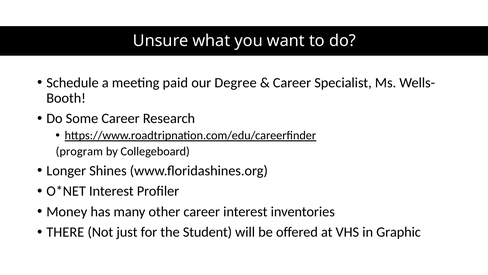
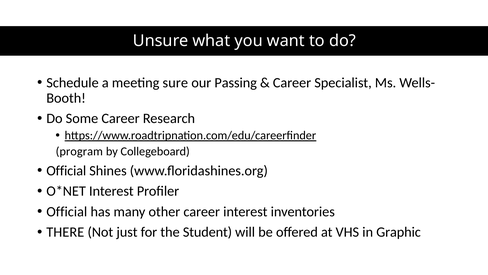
paid: paid -> sure (175, 83)
Degree: Degree -> Passing (236, 83)
Longer: Longer -> Official (66, 170)
Money: Money -> Official (67, 211)
